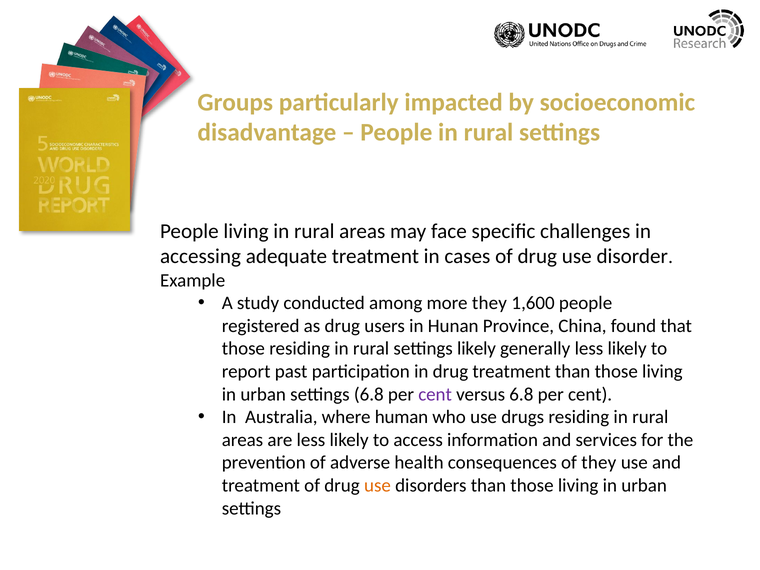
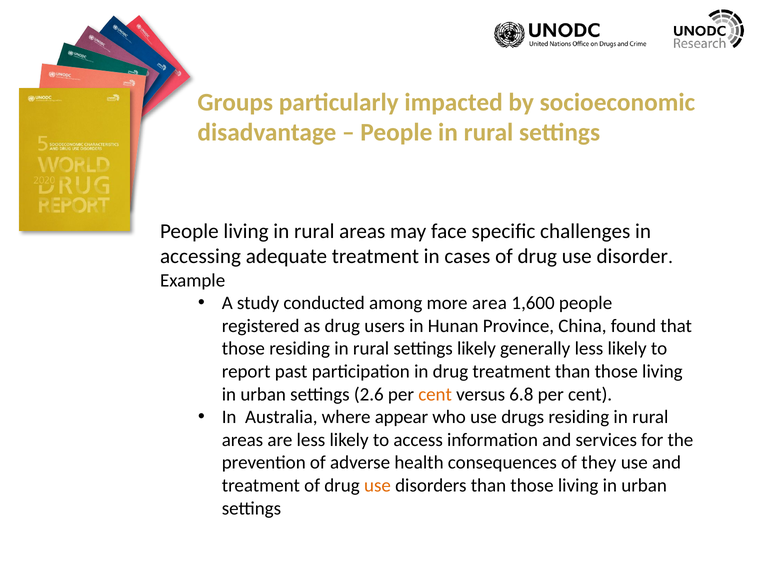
more they: they -> area (489, 303)
settings 6.8: 6.8 -> 2.6 (369, 394)
cent colour: purple -> orange (435, 394)
human: human -> appear (401, 417)
